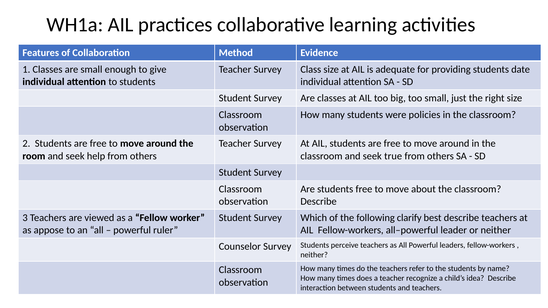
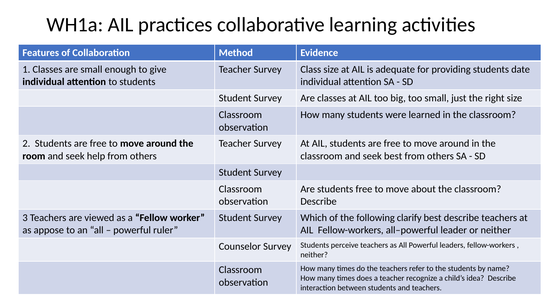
policies: policies -> learned (425, 115)
seek true: true -> best (393, 156)
